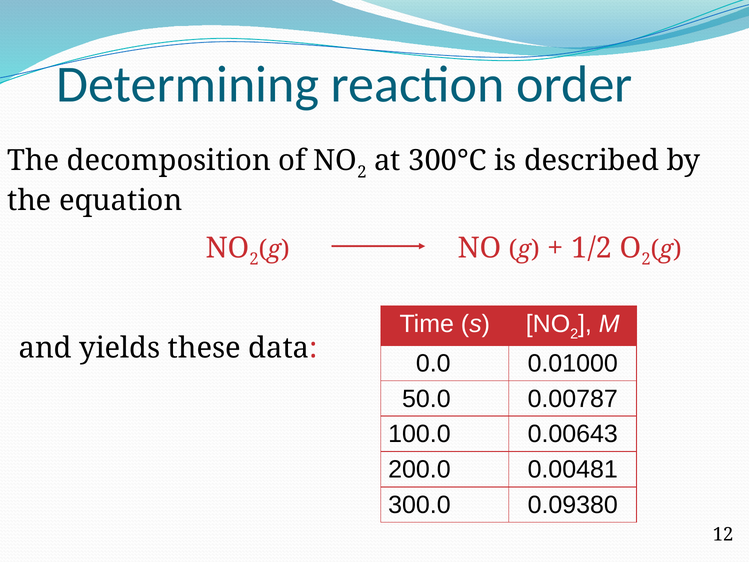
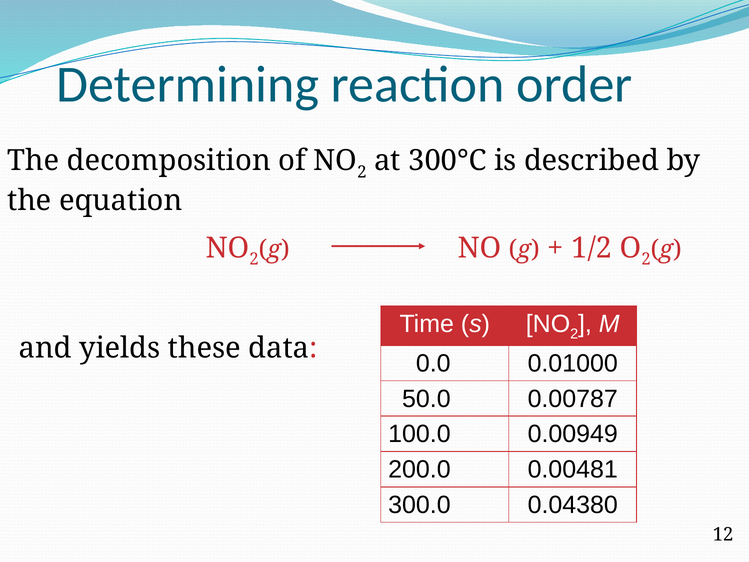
0.00643: 0.00643 -> 0.00949 (573, 434)
0.09380: 0.09380 -> 0.04380 (573, 505)
